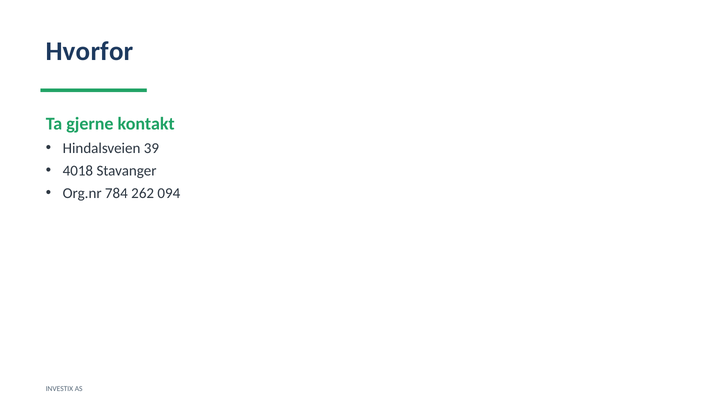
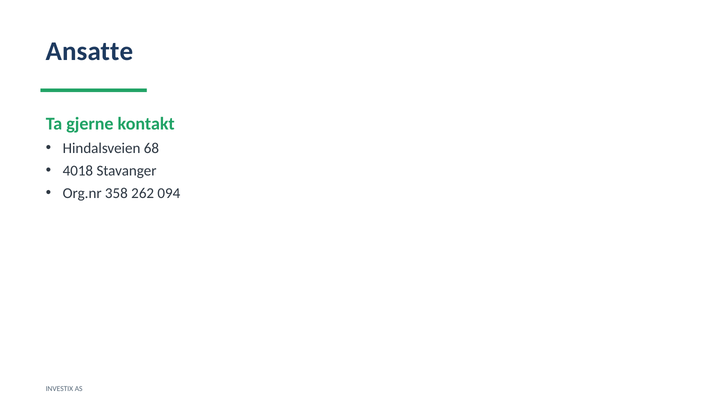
Hvorfor: Hvorfor -> Ansatte (90, 51)
39: 39 -> 68 (151, 148)
784: 784 -> 358 (116, 193)
